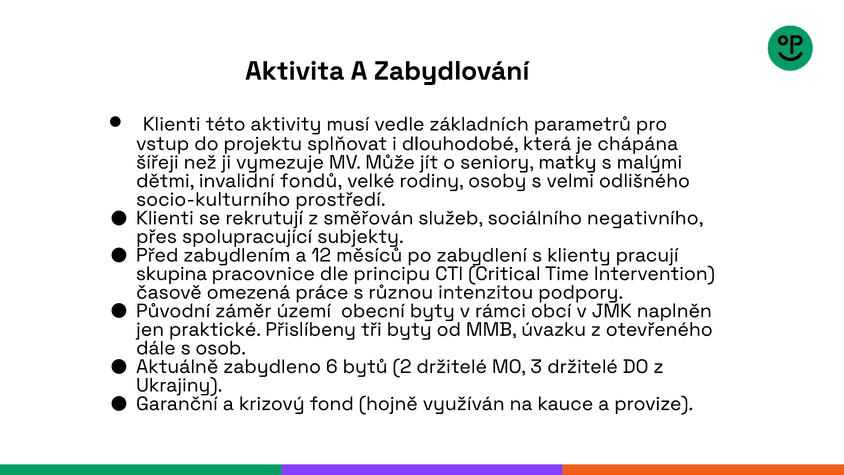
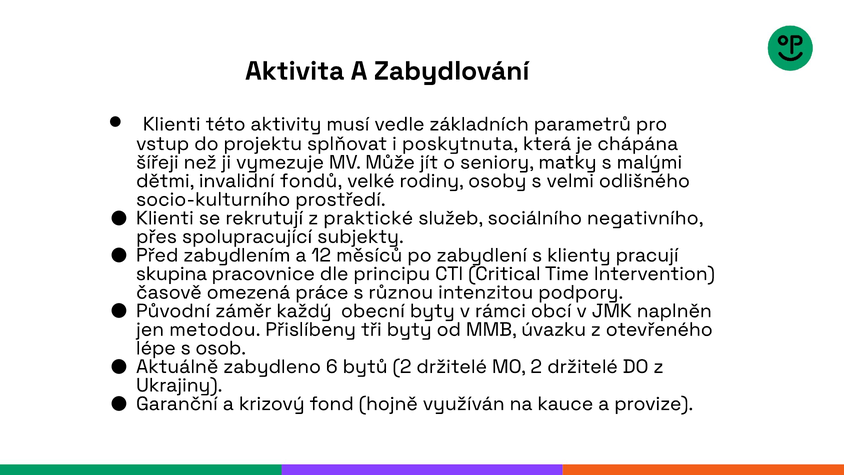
dlouhodobé: dlouhodobé -> poskytnuta (460, 144)
směřován: směřován -> praktické (368, 218)
území: území -> každý (304, 311)
praktické: praktické -> metodou (215, 329)
dále: dále -> lépe (156, 348)
MO 3: 3 -> 2 (536, 366)
